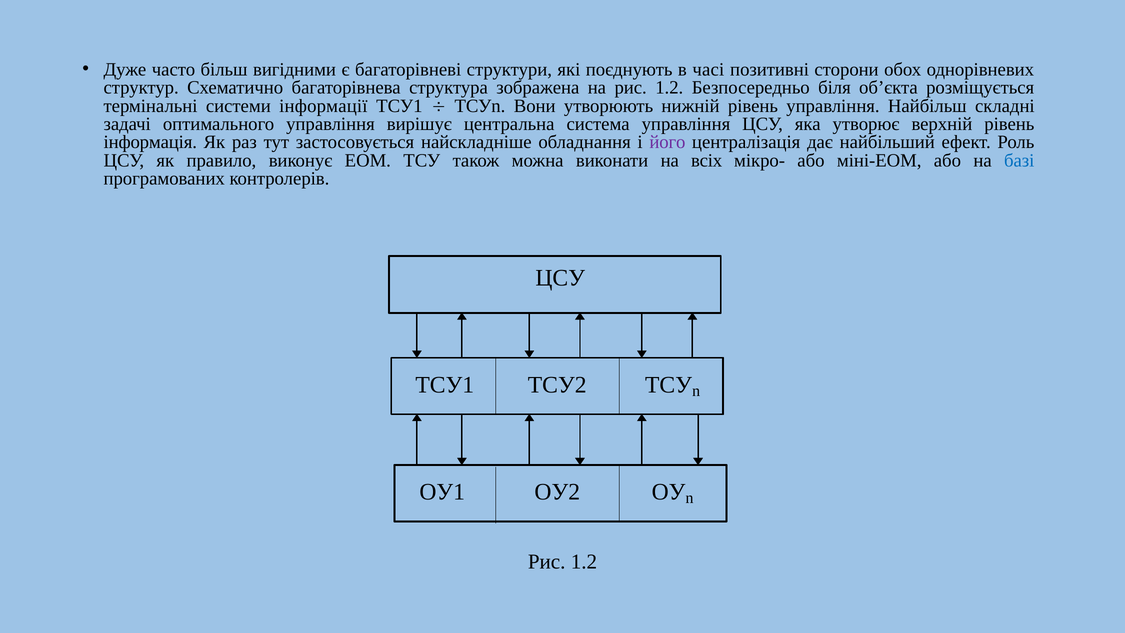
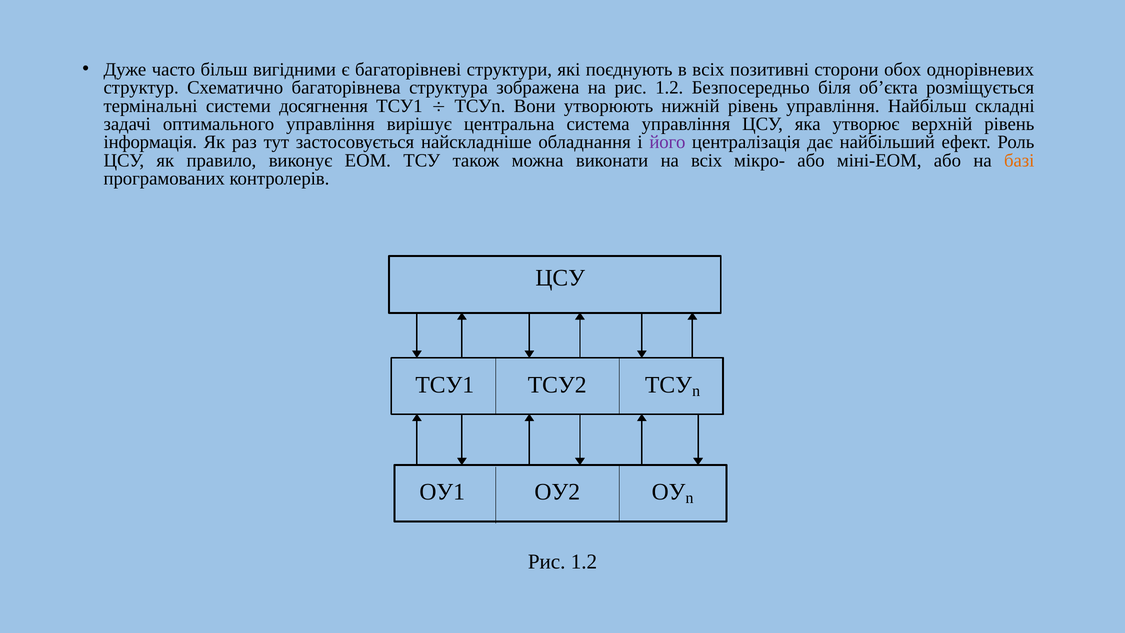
в часі: часі -> всіх (708, 69)
інформації: інформації -> досягнення (324, 106)
базі colour: blue -> orange (1019, 160)
